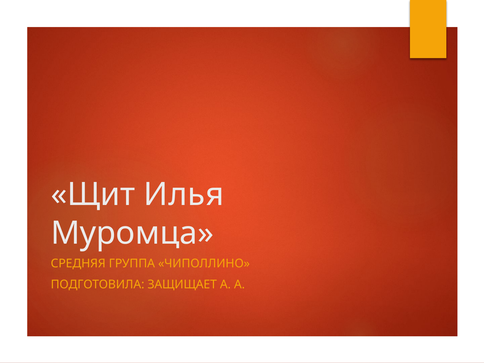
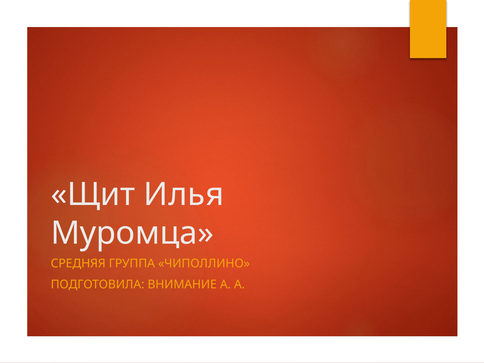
ЗАЩИЩАЕТ: ЗАЩИЩАЕТ -> ВНИМАНИЕ (182, 285)
